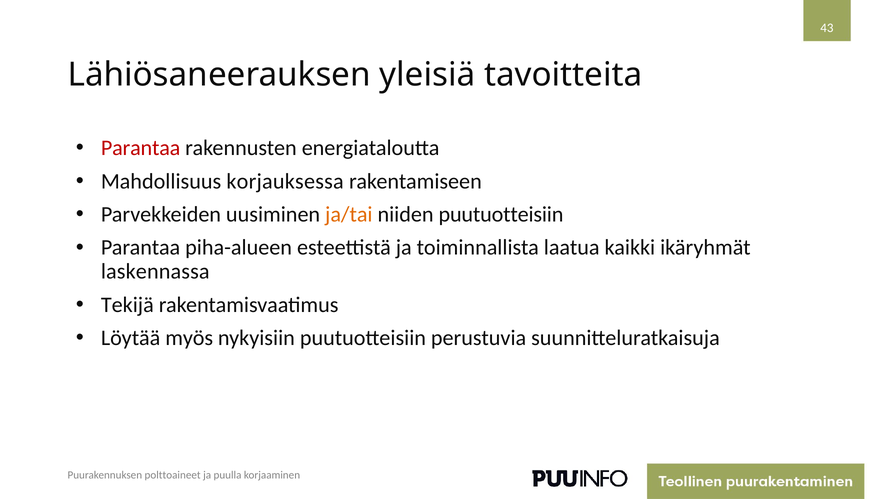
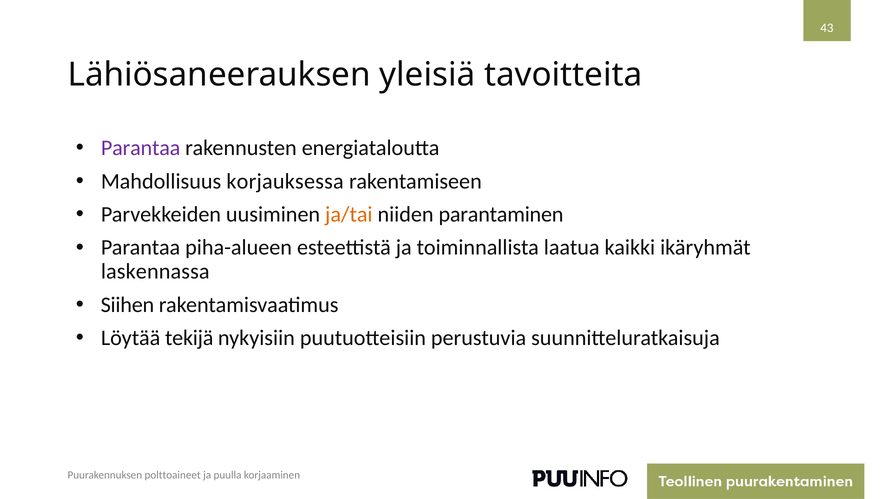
Parantaa colour: red -> purple (141, 148)
niiden puutuotteisiin: puutuotteisiin -> parantaminen (501, 214)
Tekijä: Tekijä -> Siihen (127, 305)
myös: myös -> tekijä (189, 338)
